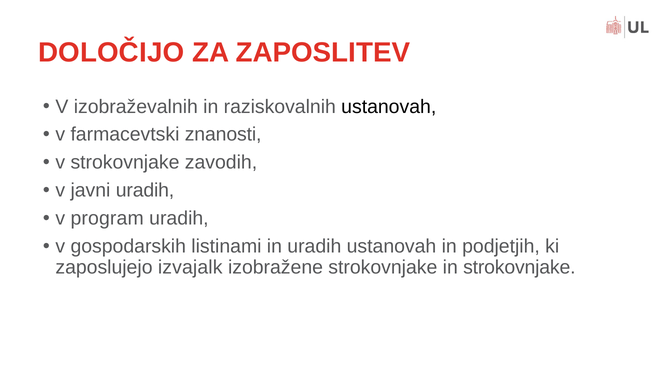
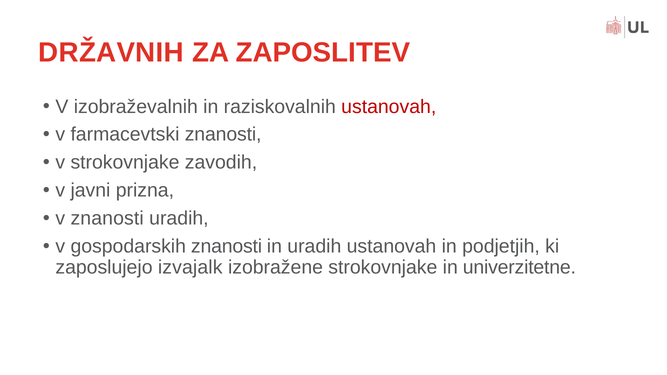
DOLOČIJO: DOLOČIJO -> DRŽAVNIH (111, 53)
ustanovah colour: black -> red (389, 107)
javni uradih: uradih -> prizna (145, 191)
v program: program -> znanosti (107, 219)
gospodarskih listinami: listinami -> znanosti (227, 246)
in strokovnjake: strokovnjake -> univerzitetne (519, 268)
